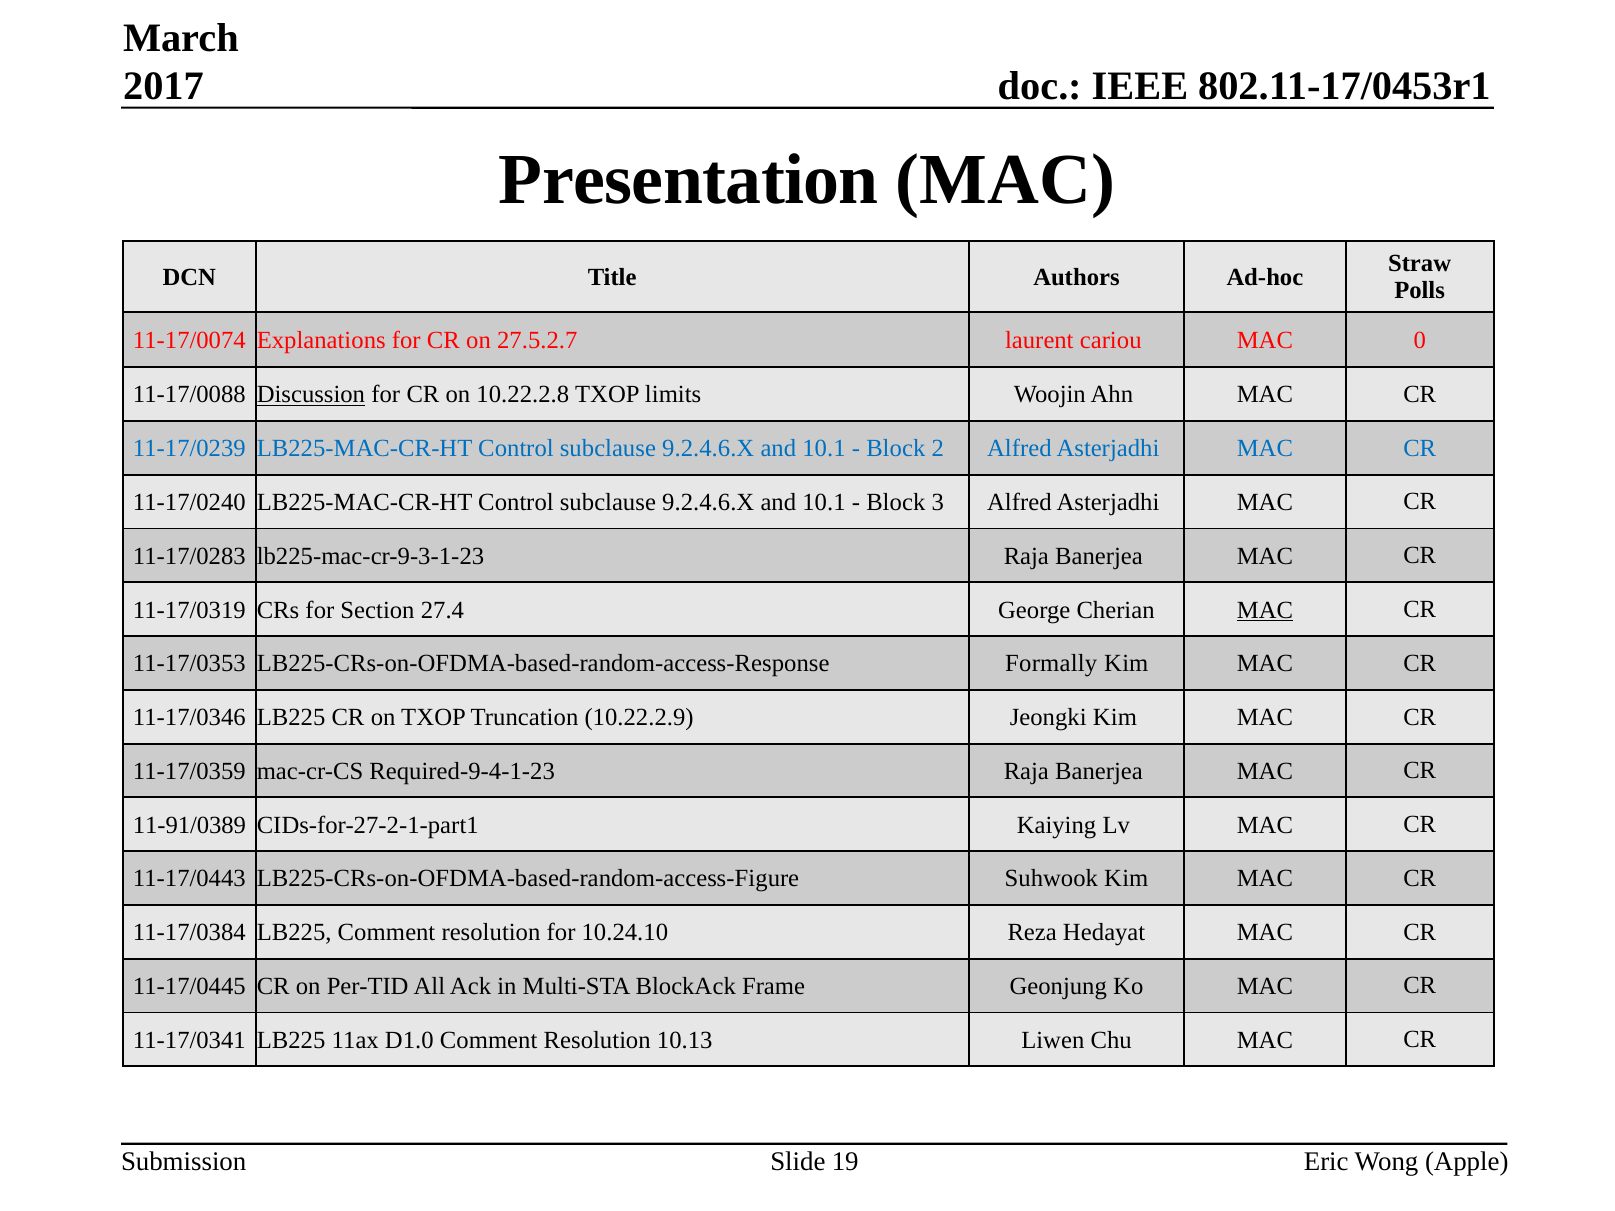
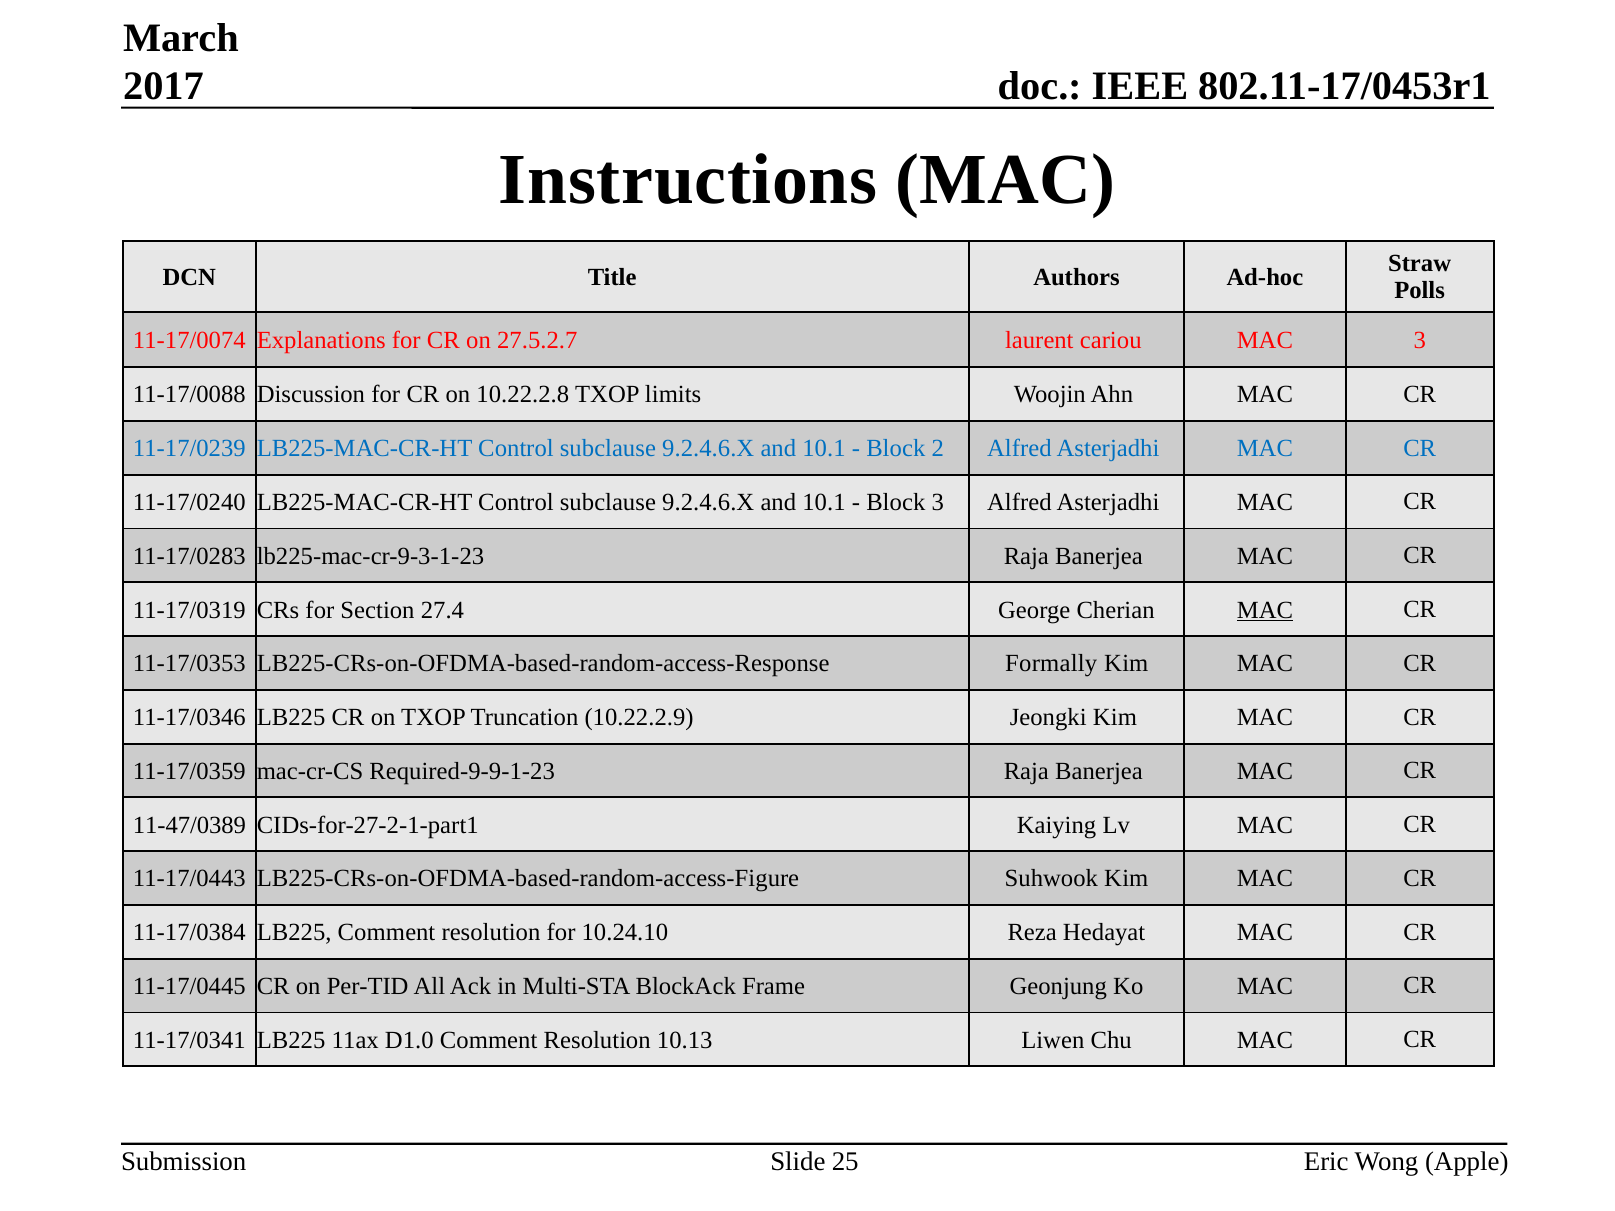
Presentation: Presentation -> Instructions (688, 180)
MAC 0: 0 -> 3 (1420, 340)
Discussion underline: present -> none (311, 395)
Required-9-4-1-23: Required-9-4-1-23 -> Required-9-9-1-23 (462, 771)
11-91/0389: 11-91/0389 -> 11-47/0389 (189, 825)
19: 19 -> 25 (845, 1162)
